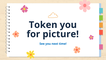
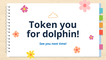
picture: picture -> dolphin (61, 34)
